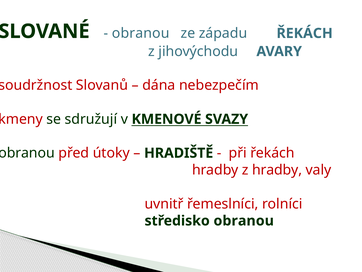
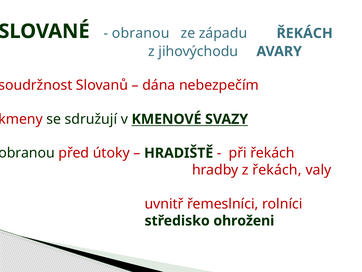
z hradby: hradby -> řekách (277, 170)
středisko obranou: obranou -> ohroženi (244, 220)
